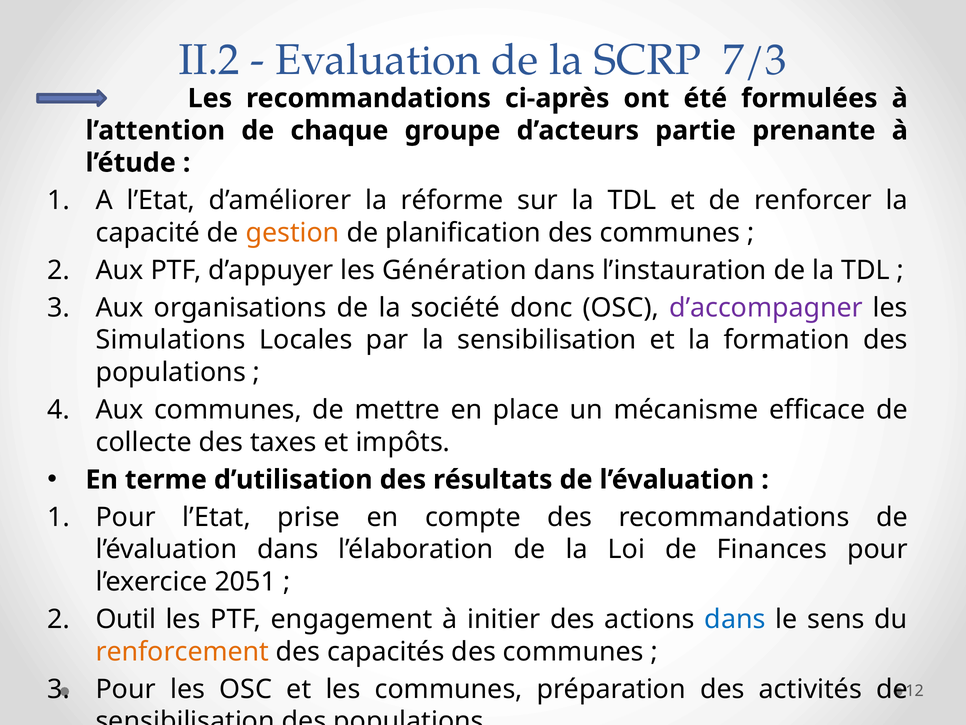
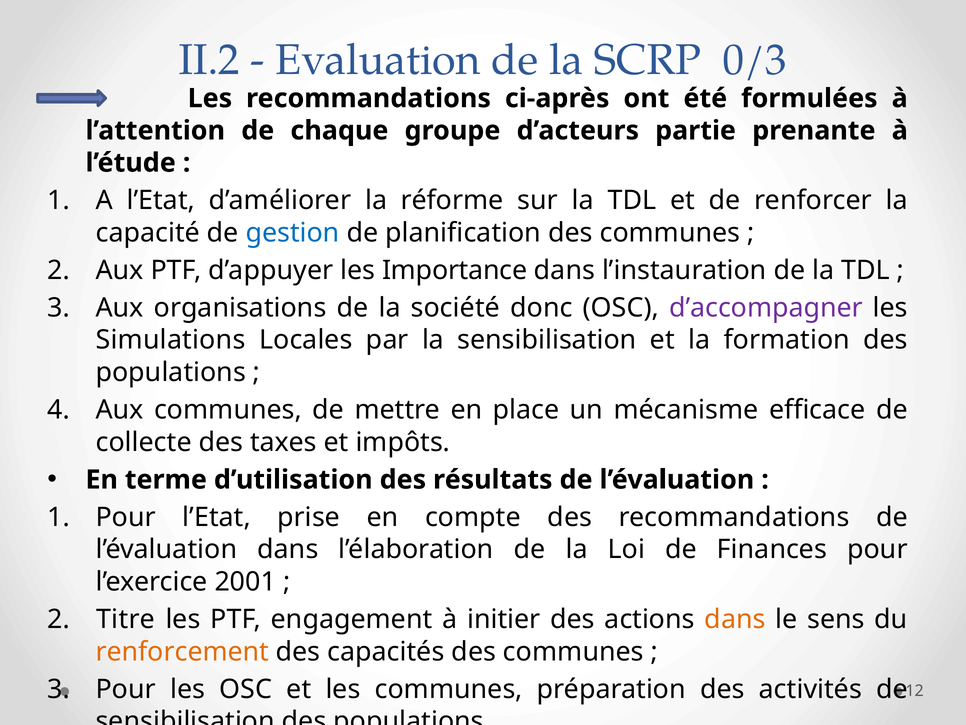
7/3: 7/3 -> 0/3 (755, 60)
gestion colour: orange -> blue (293, 232)
Génération: Génération -> Importance (455, 270)
2051: 2051 -> 2001 (245, 581)
Outil: Outil -> Titre (126, 619)
dans colour: blue -> orange (735, 619)
